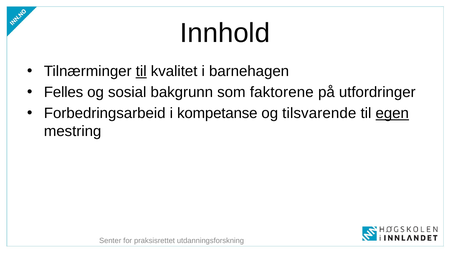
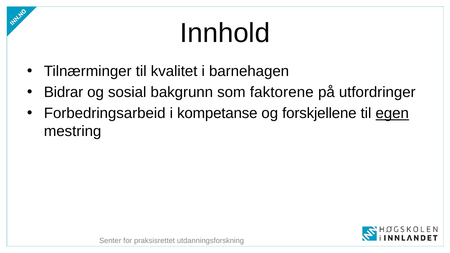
til underline: present -> none (141, 71)
Felles: Felles -> Bidrar (64, 92)
tilsvarende: tilsvarende -> forskjellene (319, 113)
